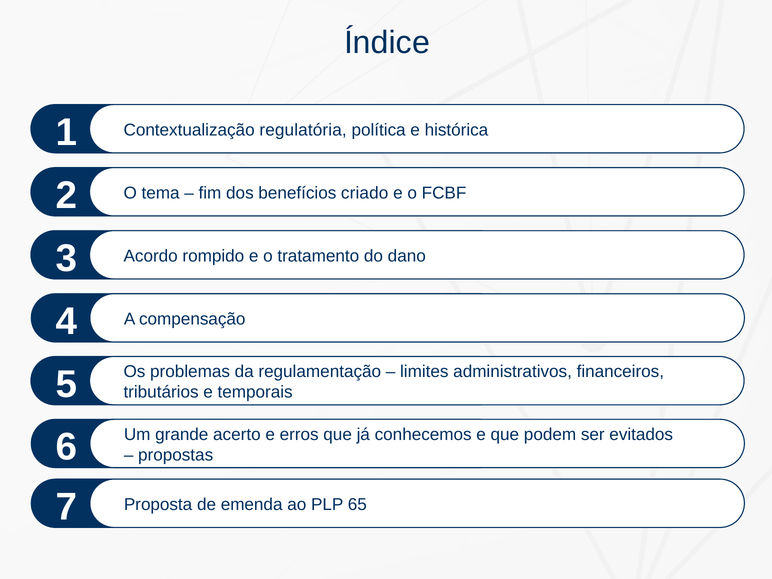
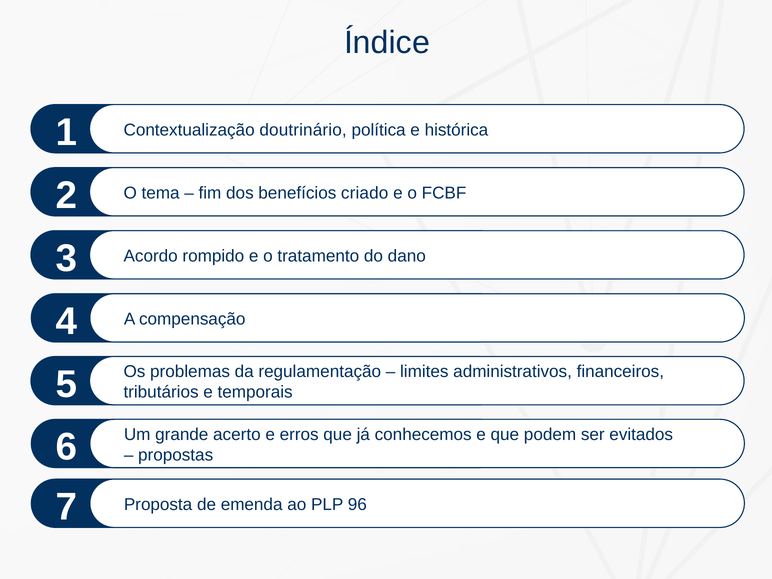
regulatória: regulatória -> doutrinário (303, 130)
65: 65 -> 96 (357, 504)
